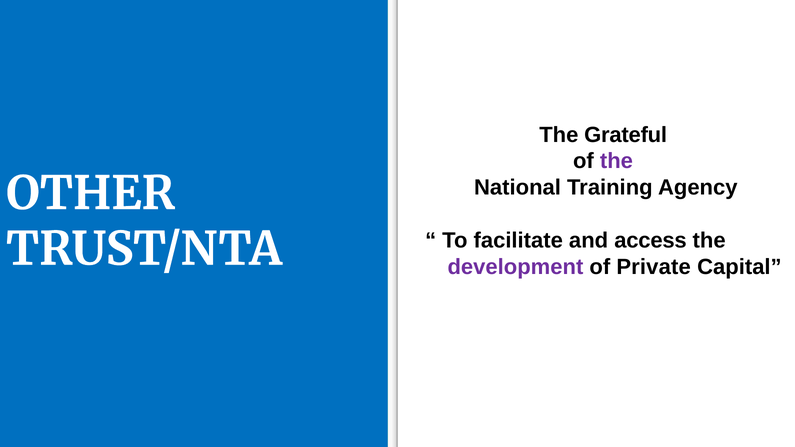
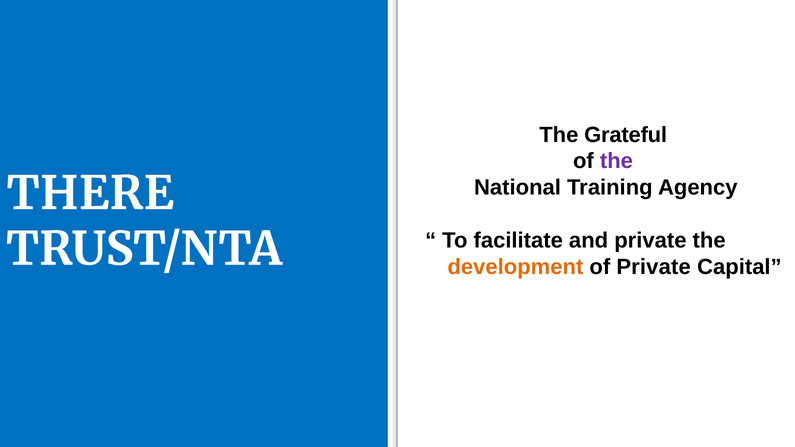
OTHER: OTHER -> THERE (90, 194)
and access: access -> private (650, 241)
development colour: purple -> orange (515, 267)
